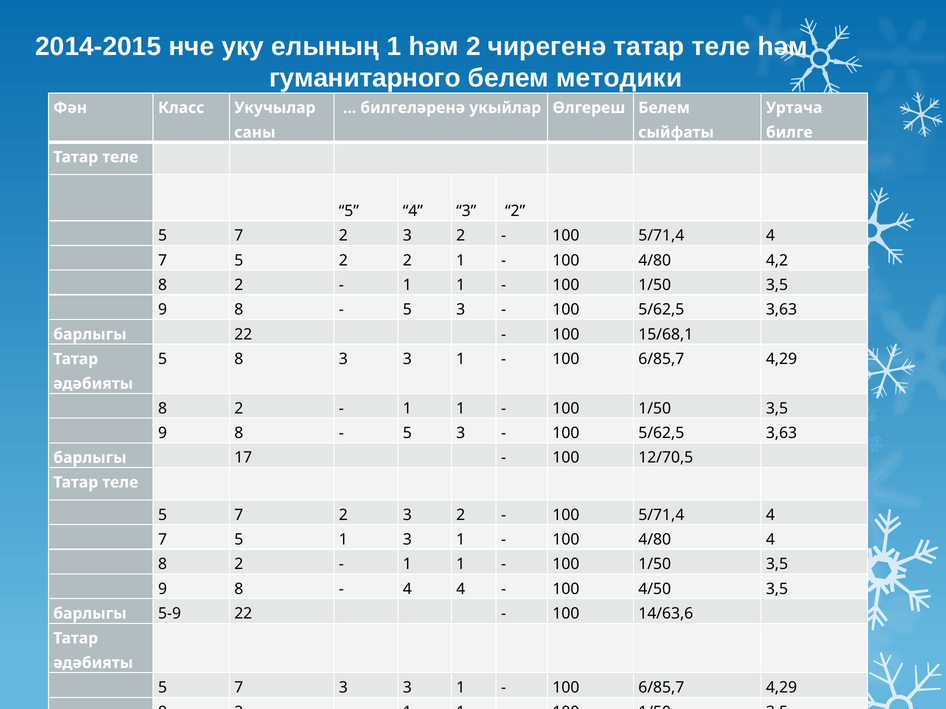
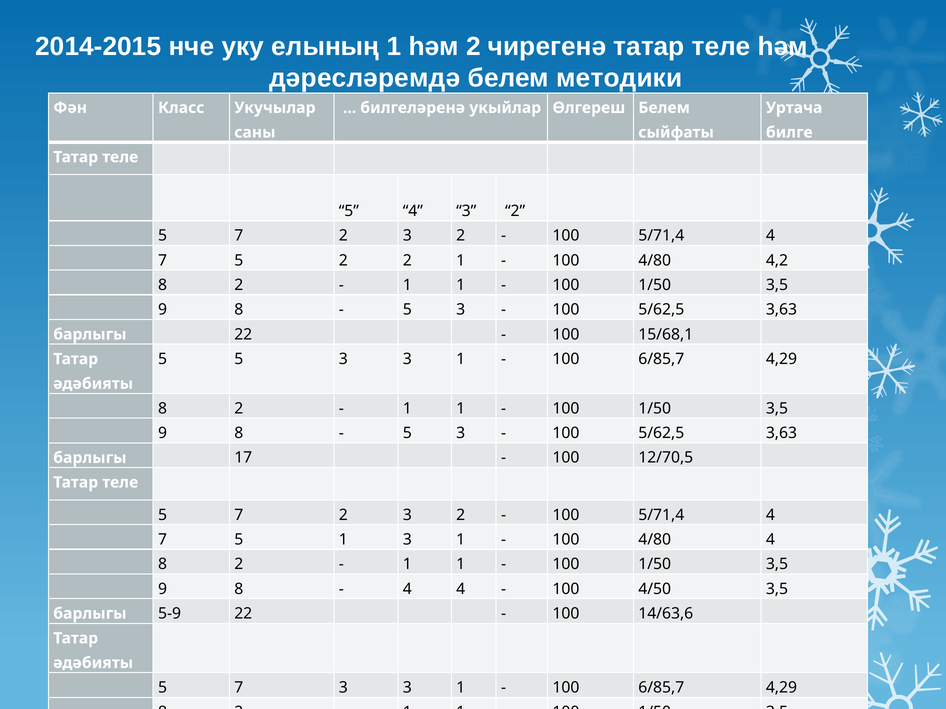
гуманитарного: гуманитарного -> дәресләремдә (365, 78)
5 8: 8 -> 5 (239, 359)
